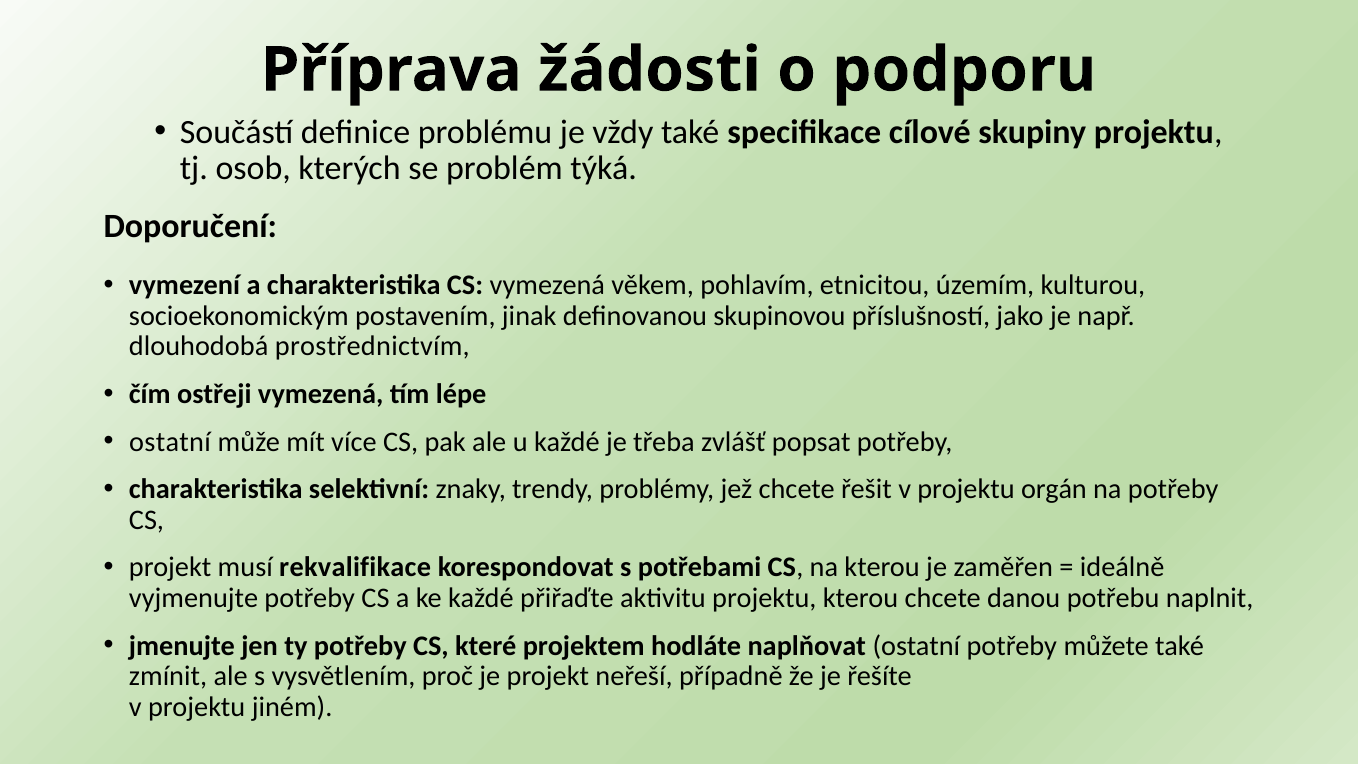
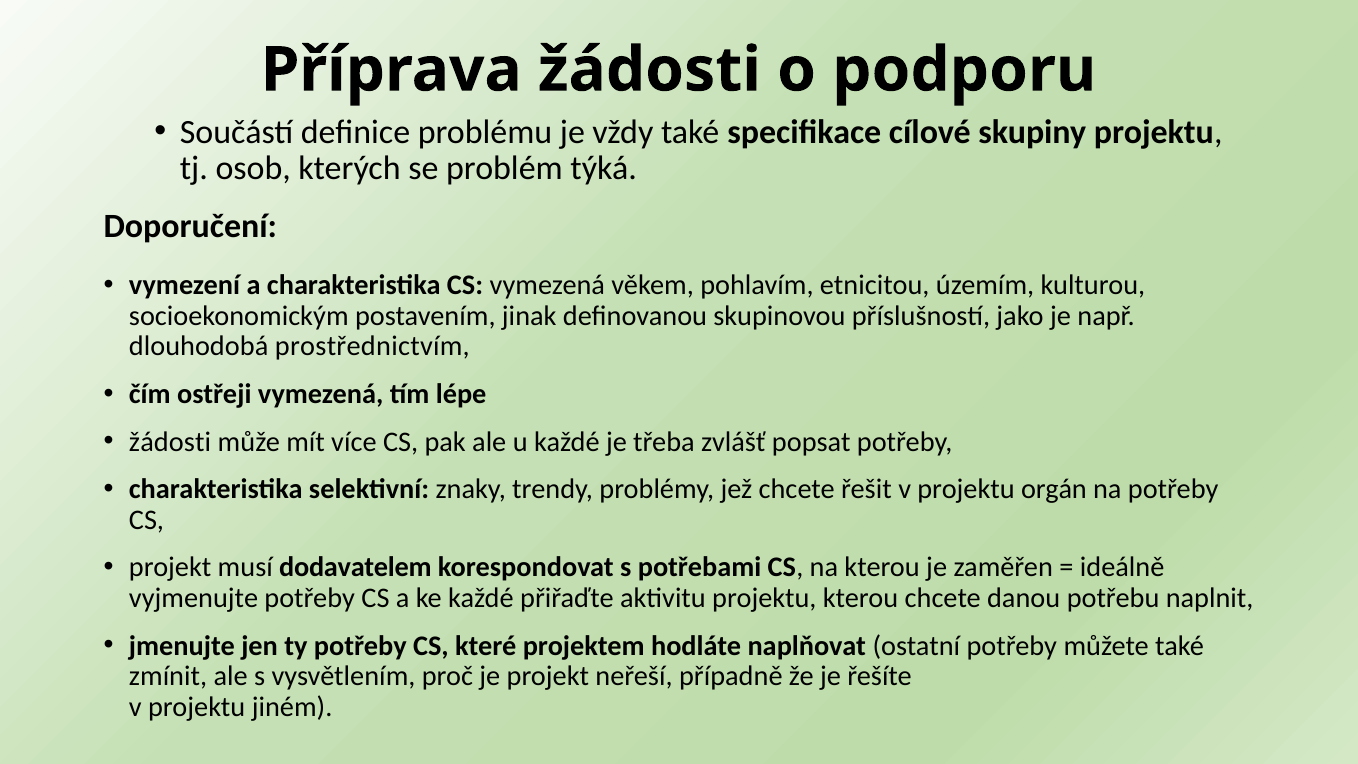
ostatní: ostatní -> žádosti (170, 442)
rekvalifikace: rekvalifikace -> dodavatelem (355, 568)
